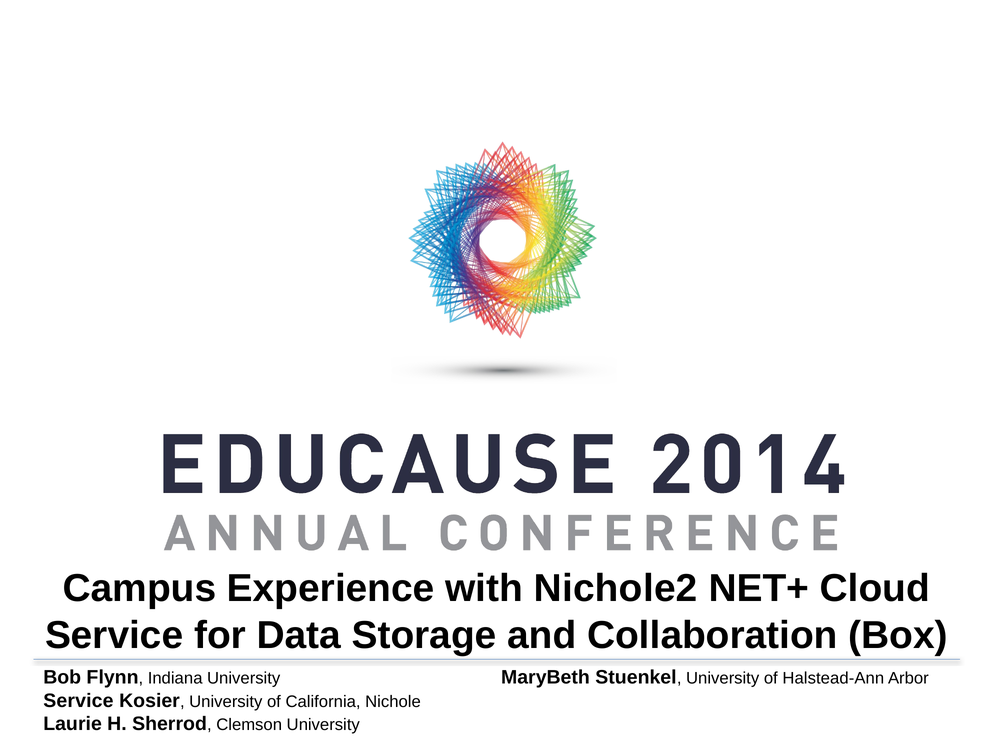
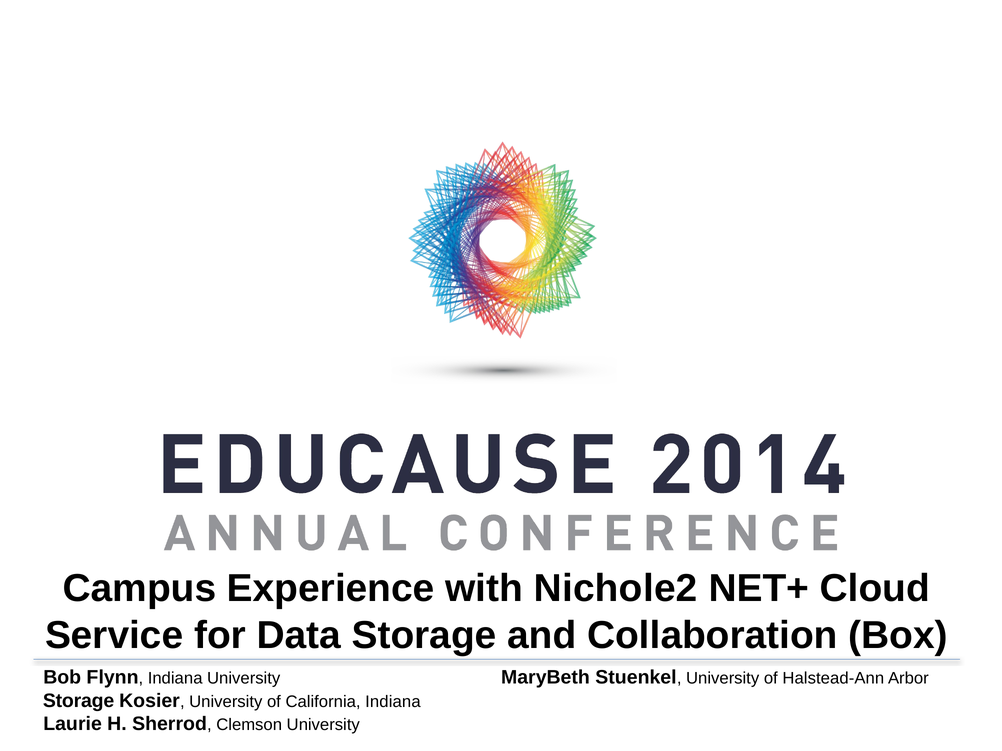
Service: Service -> Storage (79, 701)
California Nichole: Nichole -> Indiana (393, 702)
